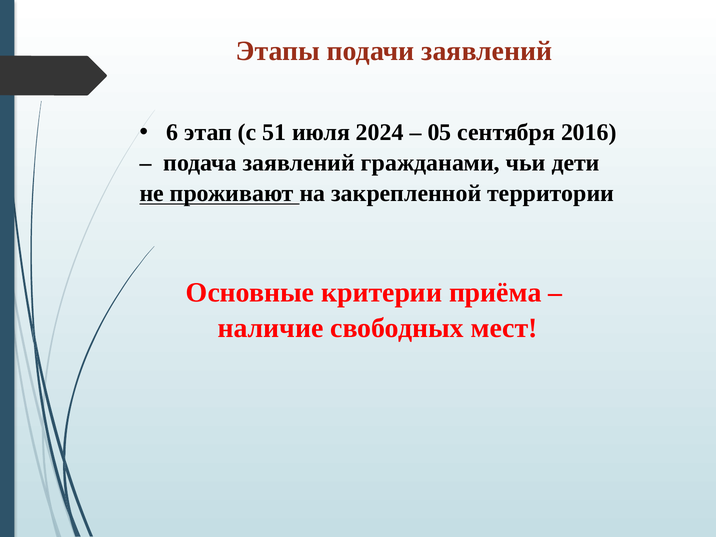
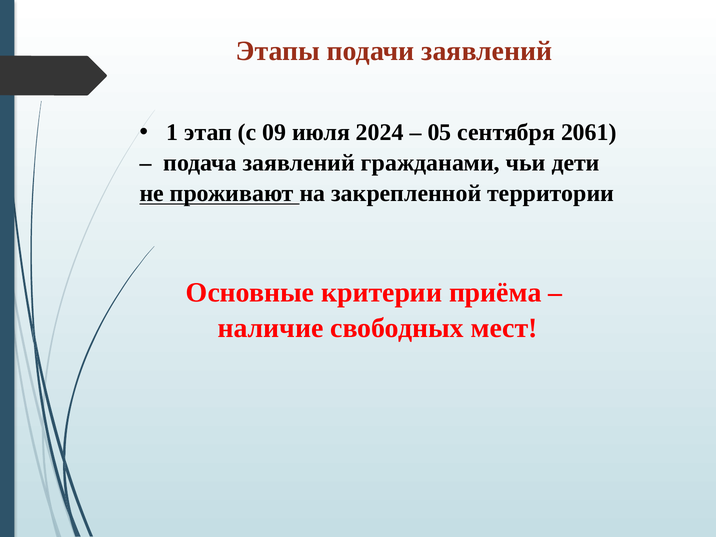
6: 6 -> 1 (172, 132)
51: 51 -> 09 (274, 132)
2016: 2016 -> 2061 (589, 132)
